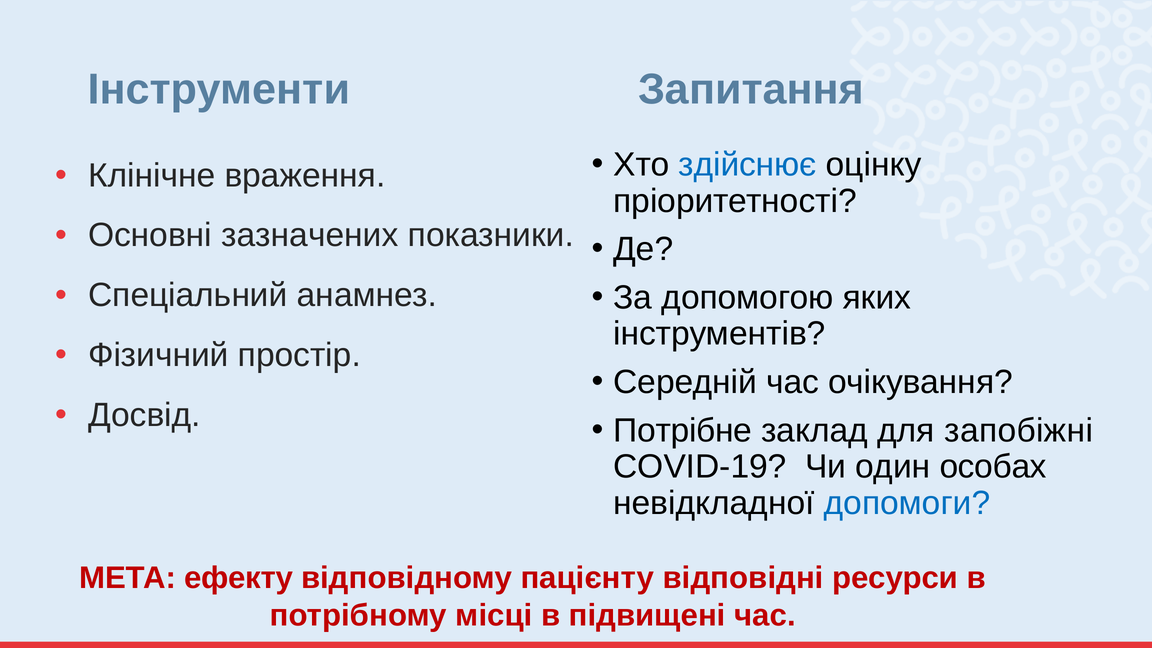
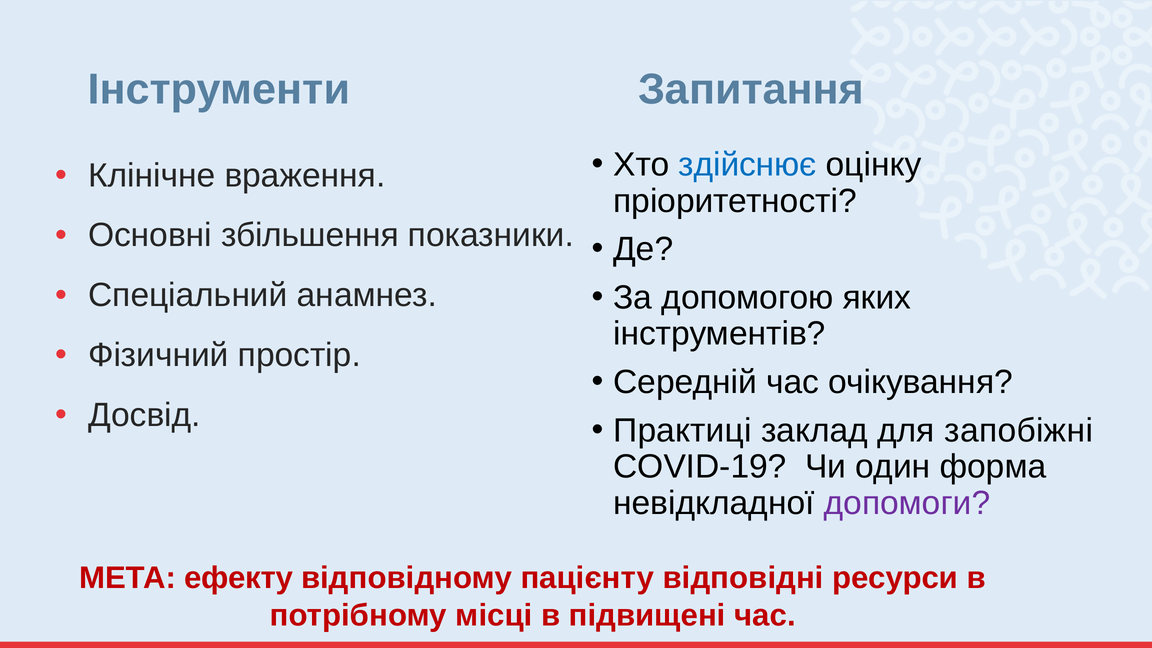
зазначених: зазначених -> збільшення (310, 235)
Потрібне: Потрібне -> Практиці (682, 430)
особах: особах -> форма (993, 467)
допомоги colour: blue -> purple (907, 503)
